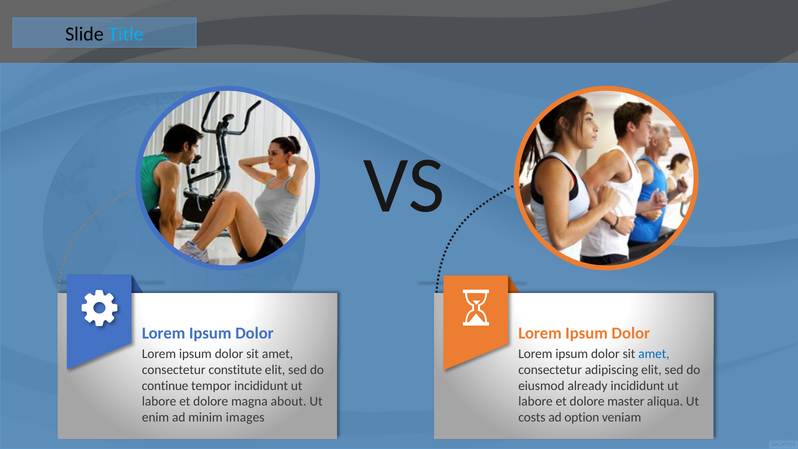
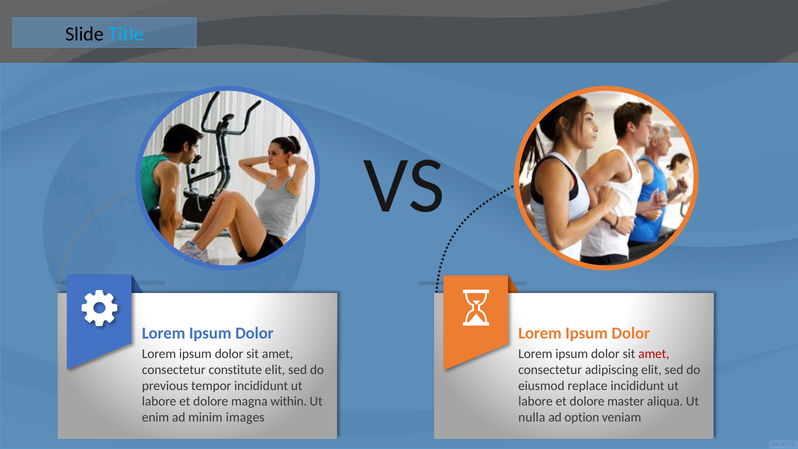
amet colour: blue -> red (654, 354)
continue: continue -> previous (165, 386)
already: already -> replace (588, 386)
about: about -> within (289, 401)
costs: costs -> nulla (532, 417)
